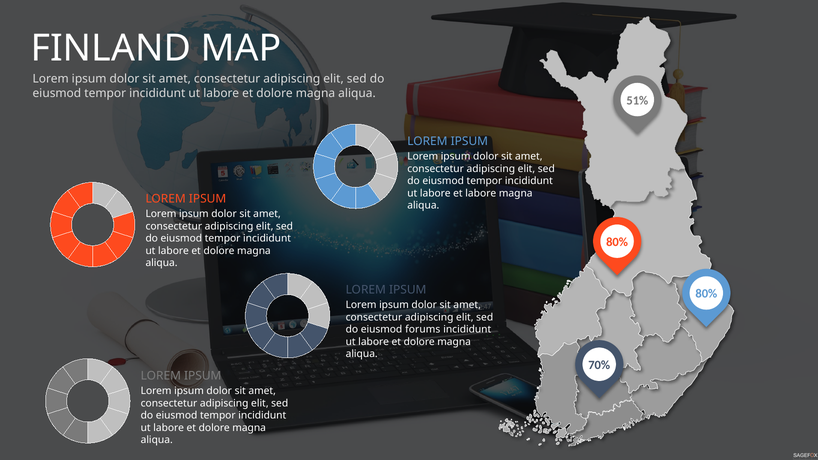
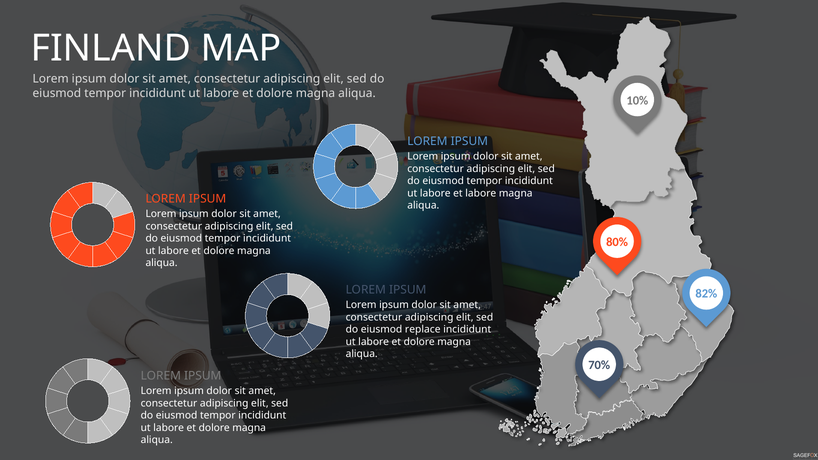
51%: 51% -> 10% (637, 100)
80%: 80% -> 82% (706, 294)
forums: forums -> replace (423, 330)
